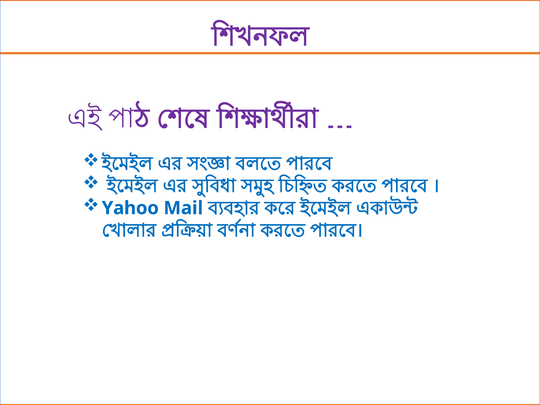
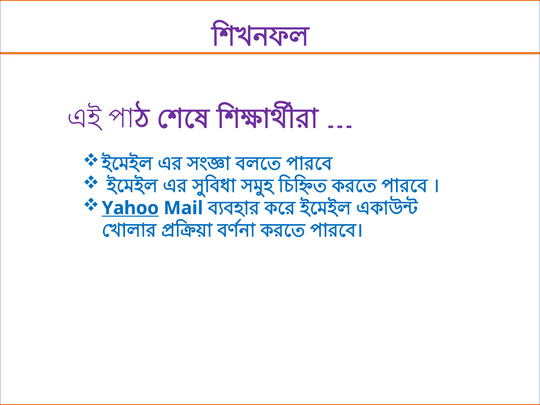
Yahoo underline: none -> present (130, 208)
